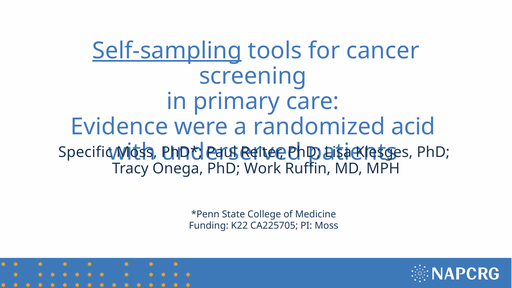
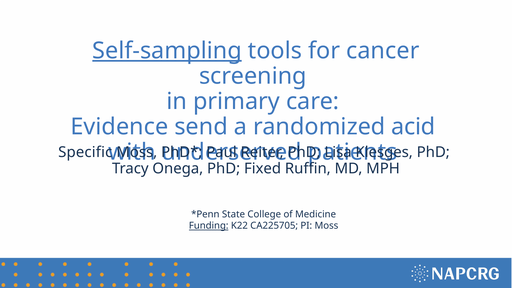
were: were -> send (201, 127)
Work: Work -> Fixed (263, 168)
Funding underline: none -> present (209, 226)
